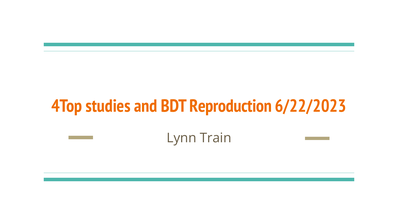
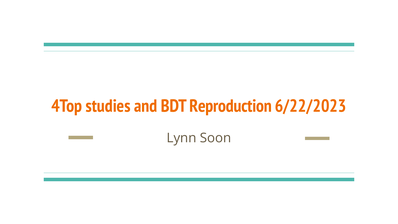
Train: Train -> Soon (216, 138)
